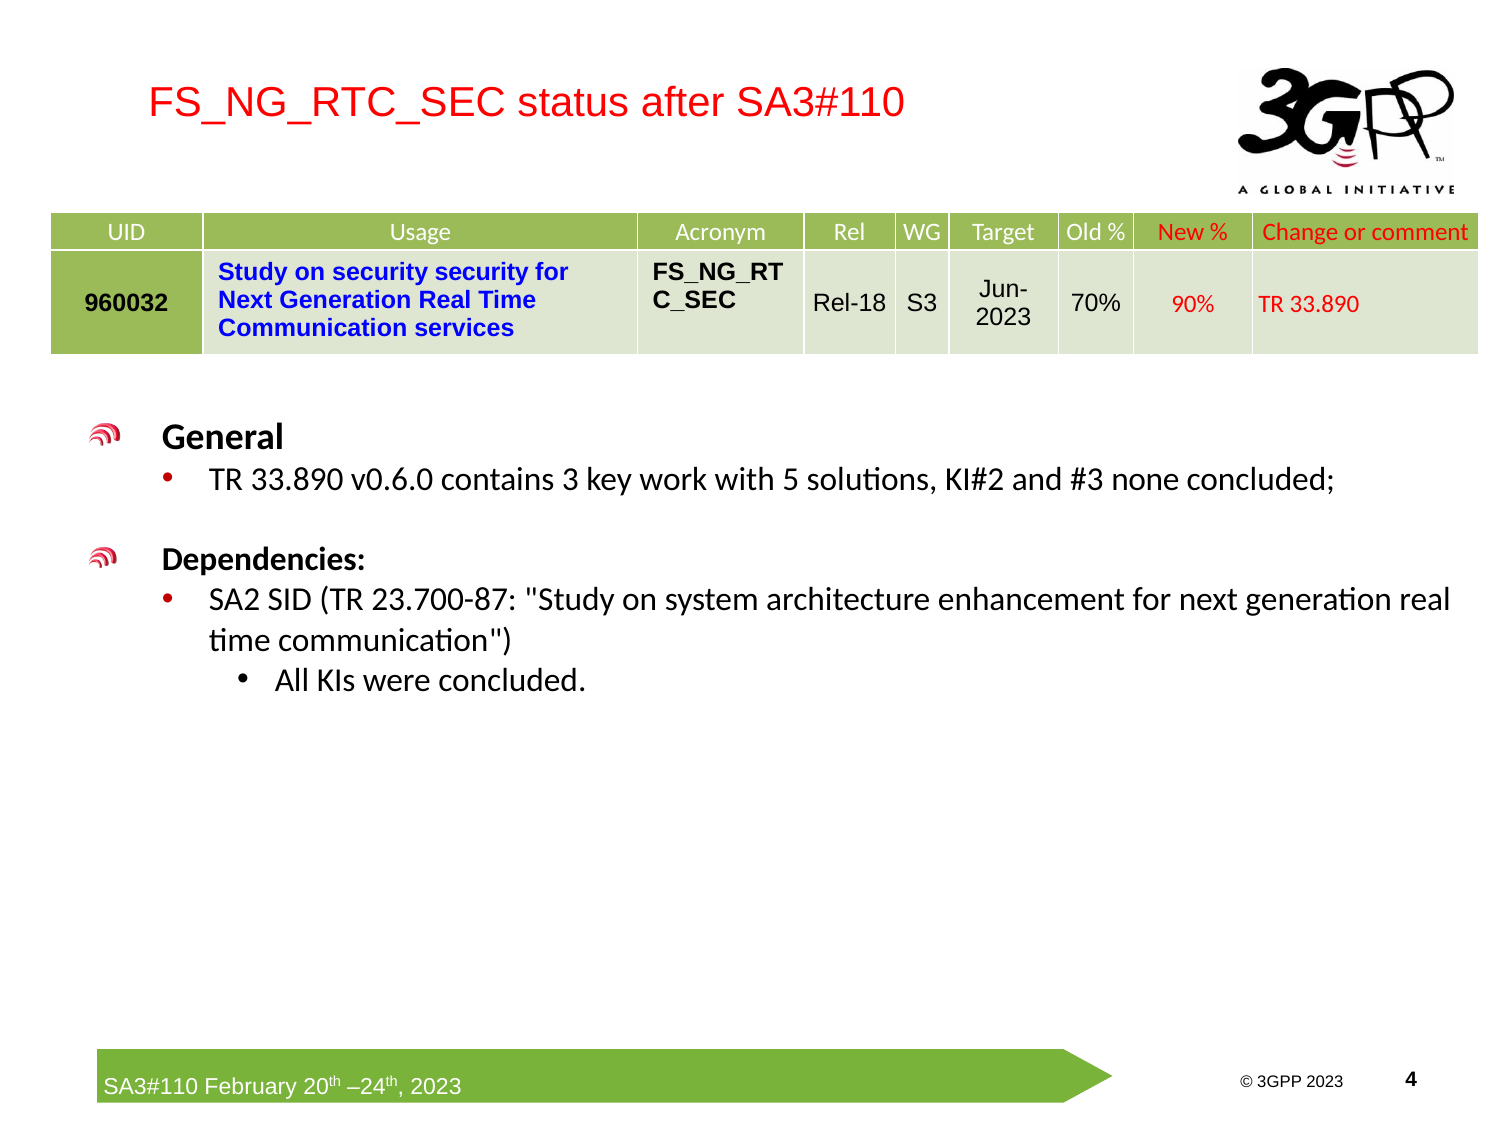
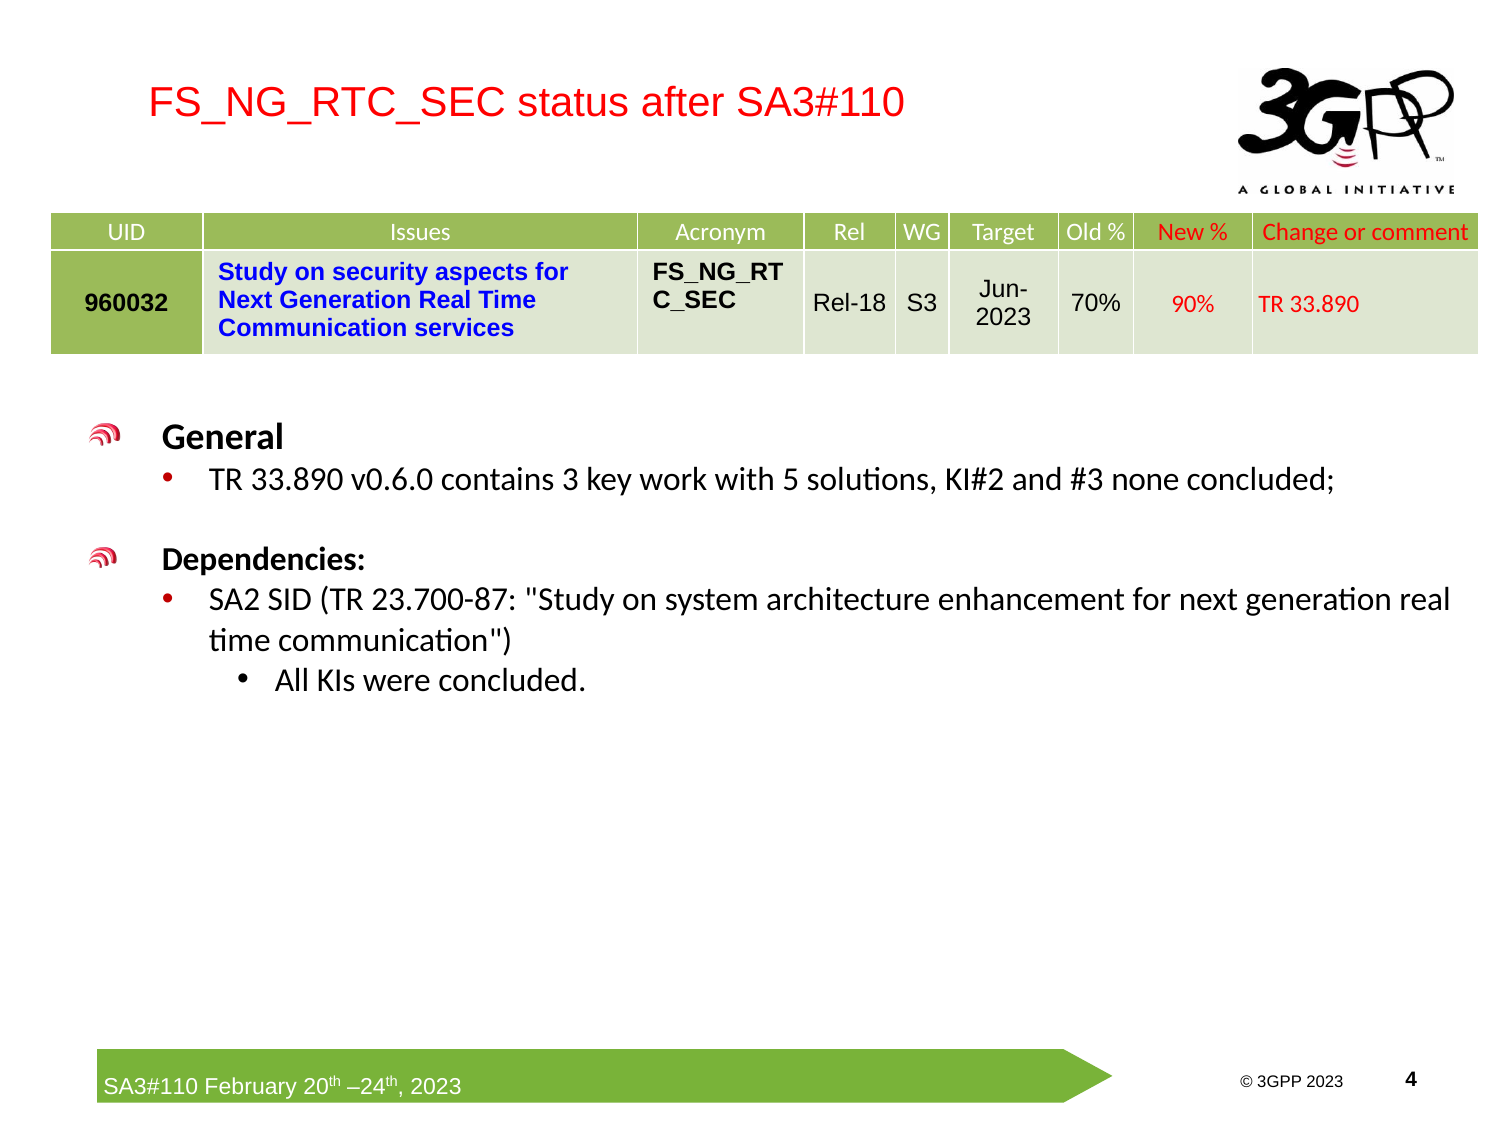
Usage: Usage -> Issues (420, 232)
security security: security -> aspects (482, 272)
